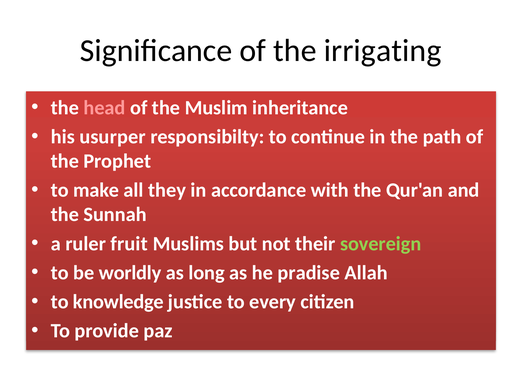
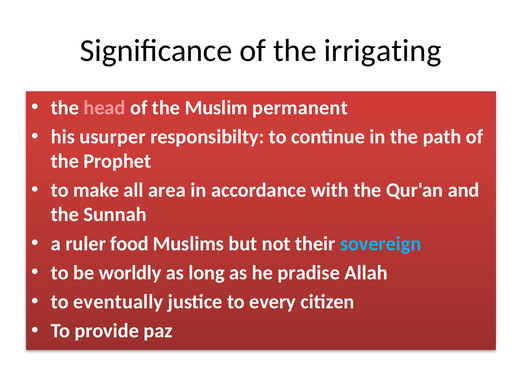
inheritance: inheritance -> permanent (300, 108)
they: they -> area (167, 190)
fruit: fruit -> food (129, 243)
sovereign colour: light green -> light blue (381, 243)
knowledge: knowledge -> eventually (118, 301)
